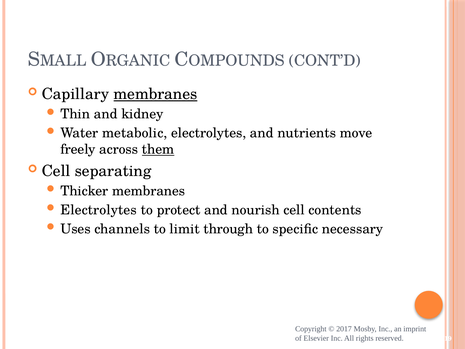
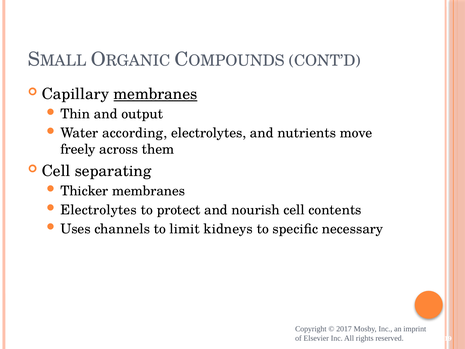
kidney: kidney -> output (142, 114)
metabolic: metabolic -> according (135, 133)
them underline: present -> none (158, 149)
through: through -> kidneys (228, 229)
